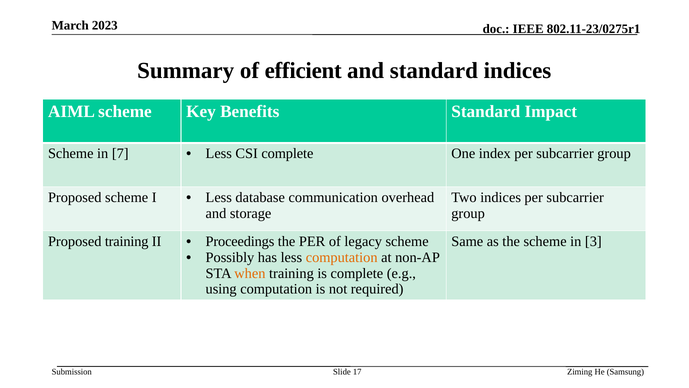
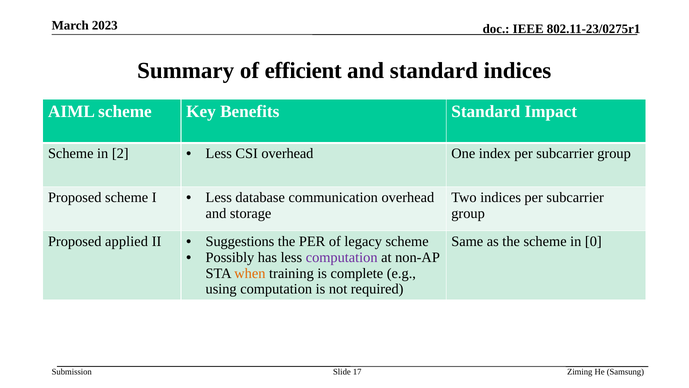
7: 7 -> 2 (120, 153)
CSI complete: complete -> overhead (287, 153)
Proposed training: training -> applied (127, 241)
Proceedings: Proceedings -> Suggestions (240, 241)
3: 3 -> 0 (593, 241)
computation colour: orange -> purple (342, 257)
